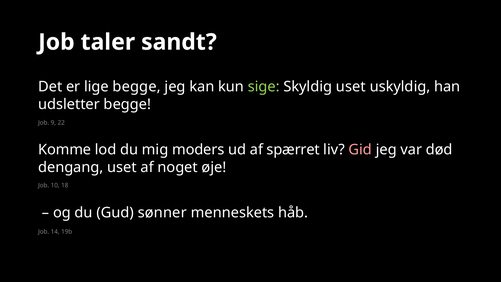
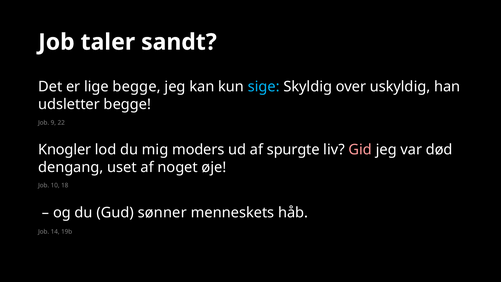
sige colour: light green -> light blue (264, 87)
Skyldig uset: uset -> over (351, 87)
Komme: Komme -> Knogler (65, 150)
spærret: spærret -> spurgte (293, 150)
